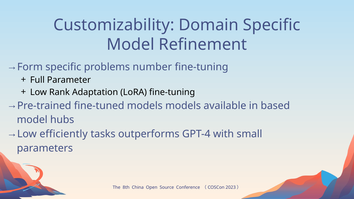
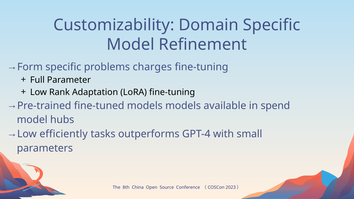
number: number -> charges (152, 67)
based: based -> spend (275, 106)
